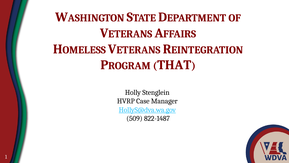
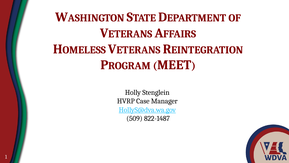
THAT: THAT -> MEET (174, 65)
